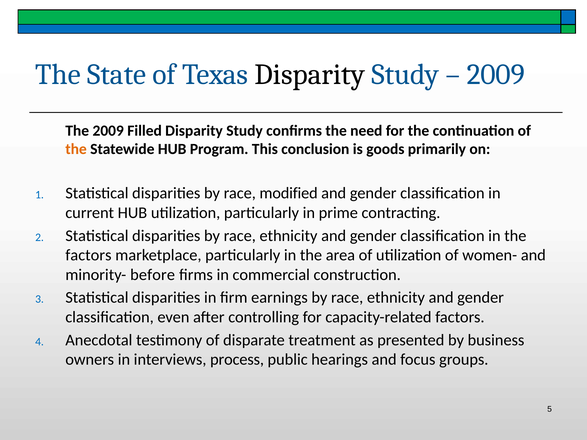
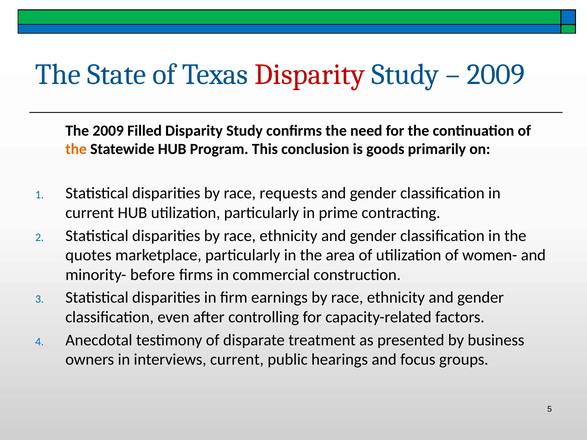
Disparity colour: black -> red (310, 74)
modified: modified -> requests (288, 193)
factors: factors -> quotes (88, 255)
interviews process: process -> current (237, 360)
